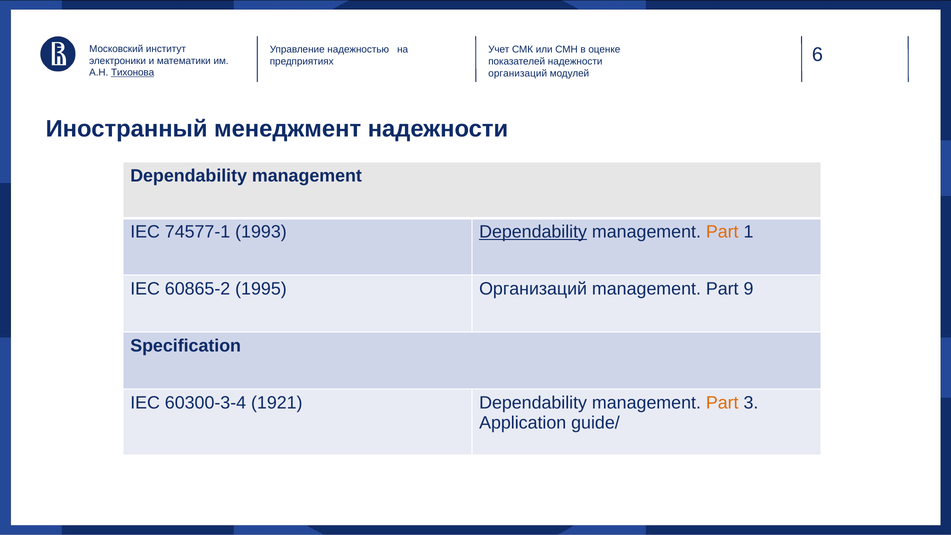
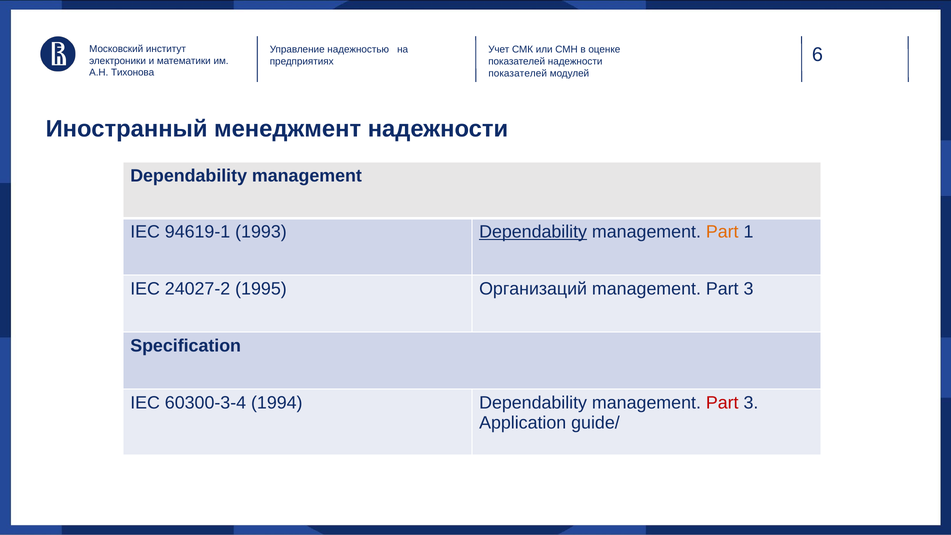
Тихонова underline: present -> none (133, 73)
организаций: организаций -> показателей (518, 73)
74577-1: 74577-1 -> 94619-1 (198, 232)
60865-2: 60865-2 -> 24027-2 (198, 289)
9: 9 -> 3 (748, 289)
1921: 1921 -> 1994 (277, 403)
Part colour: orange -> red (722, 403)
